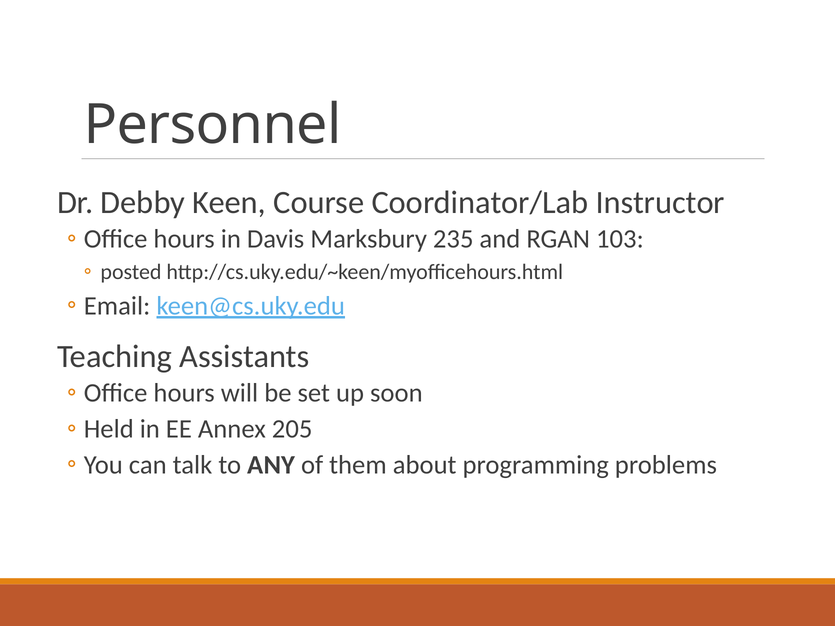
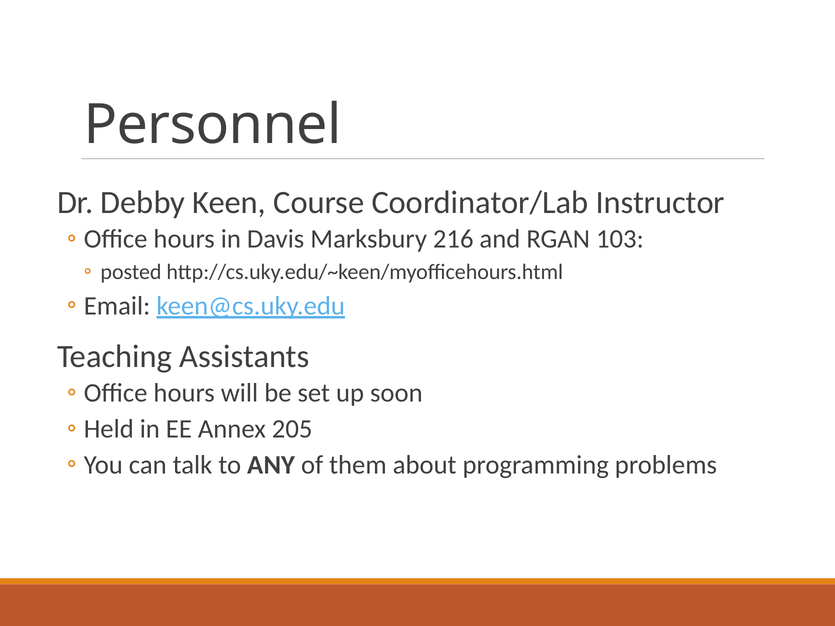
235: 235 -> 216 (453, 239)
